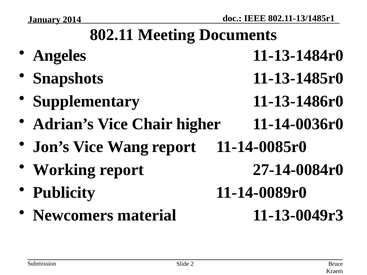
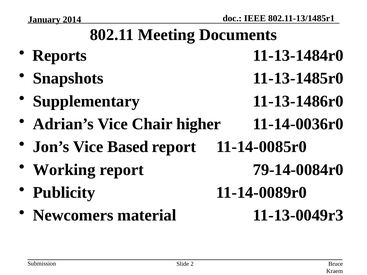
Angeles: Angeles -> Reports (60, 56)
Wang: Wang -> Based (128, 147)
27-14-0084r0: 27-14-0084r0 -> 79-14-0084r0 (298, 170)
